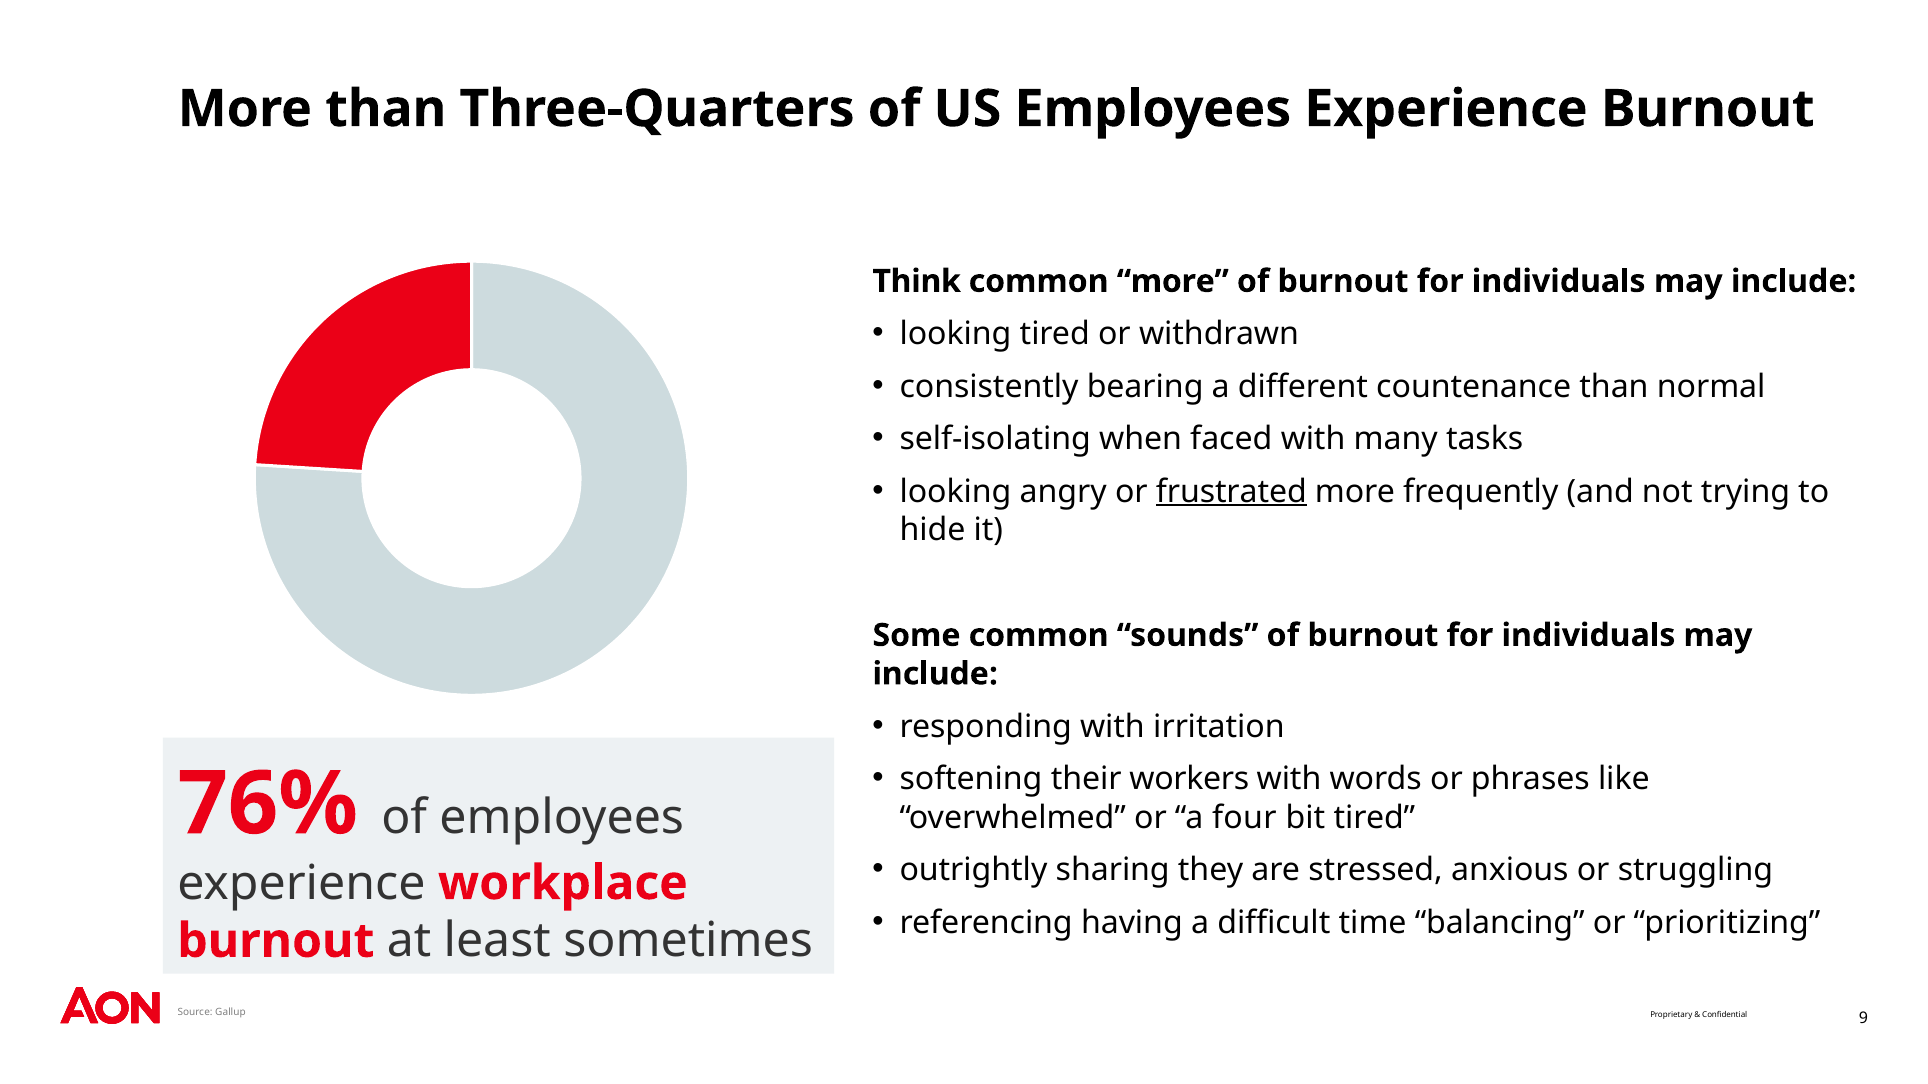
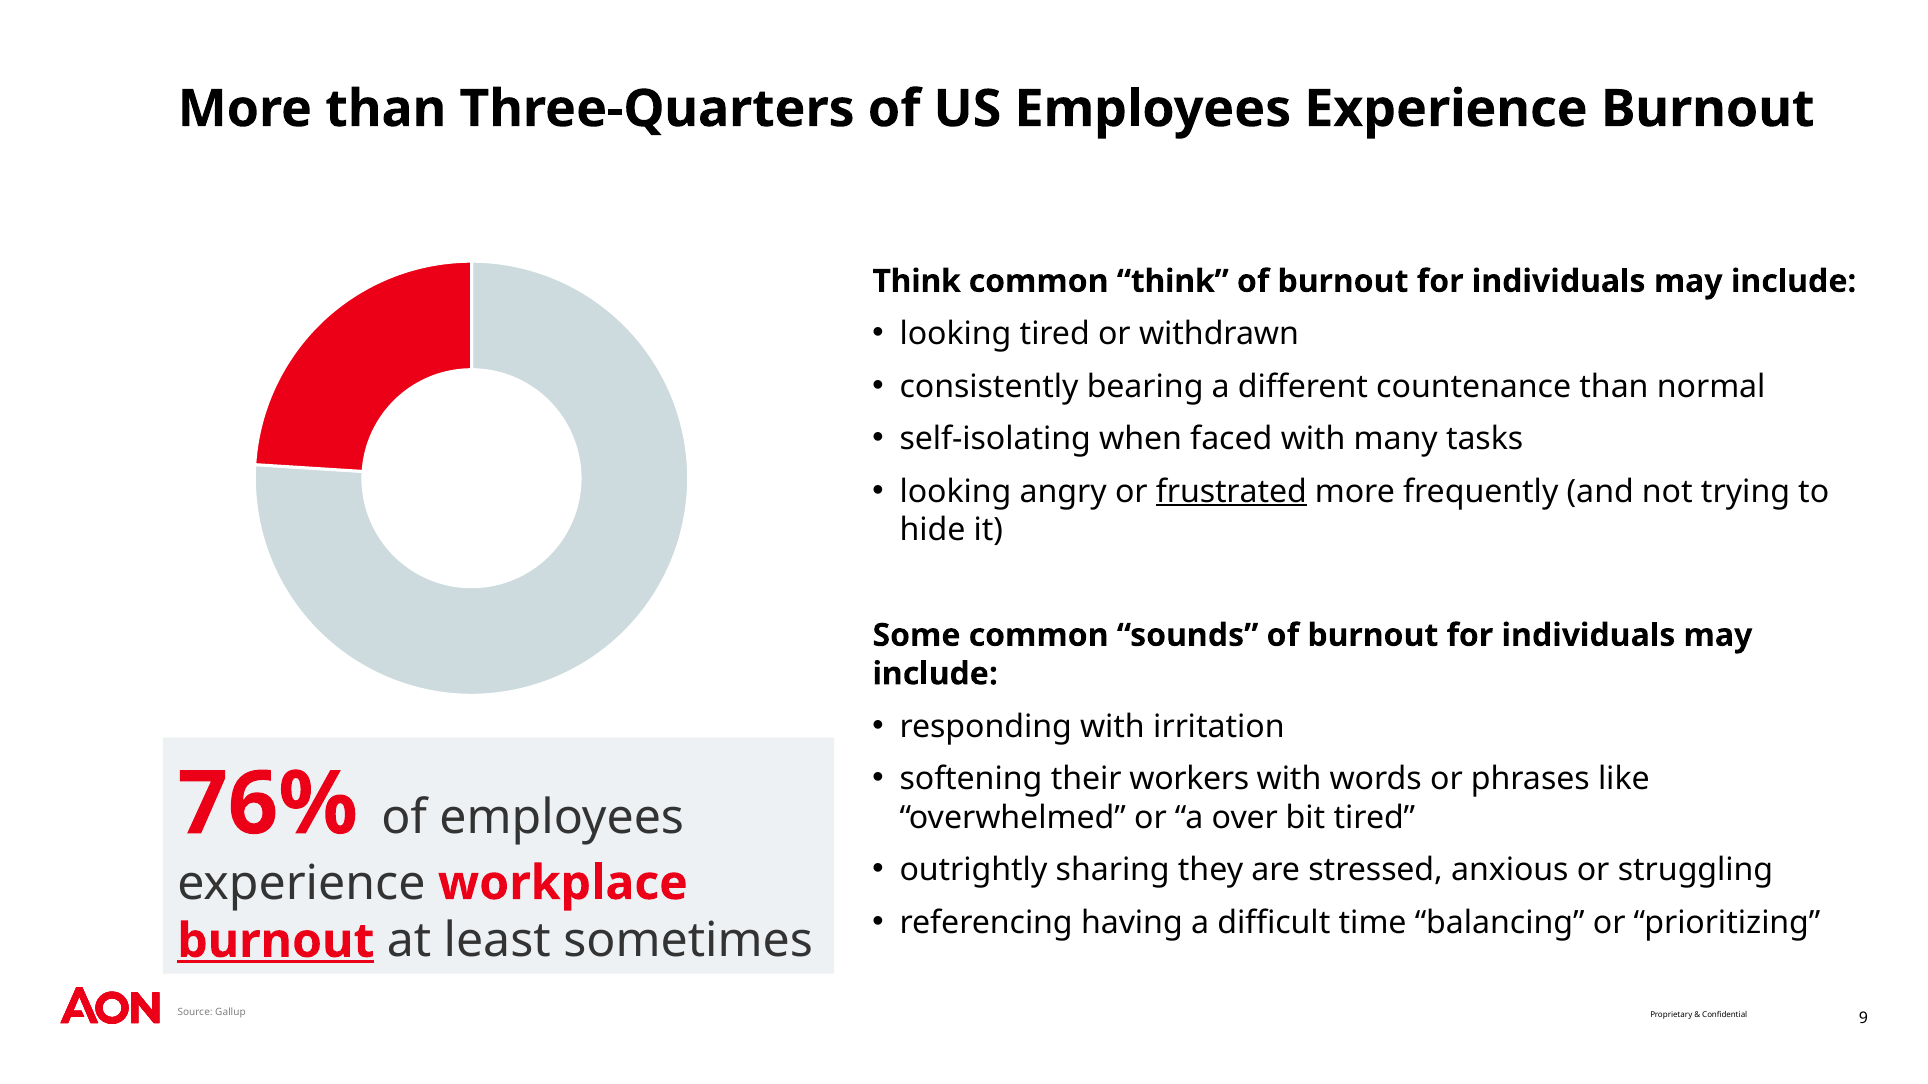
common more: more -> think (1173, 281)
four: four -> over (1245, 818)
burnout underline: none -> present (276, 941)
